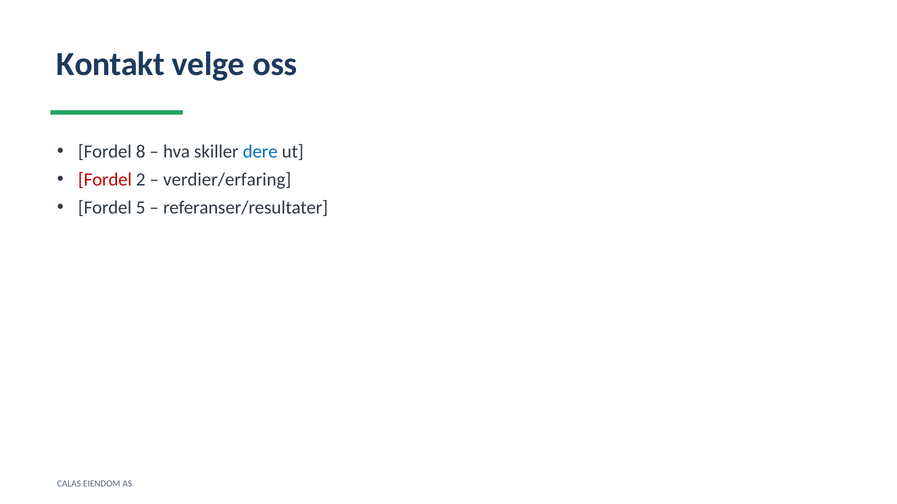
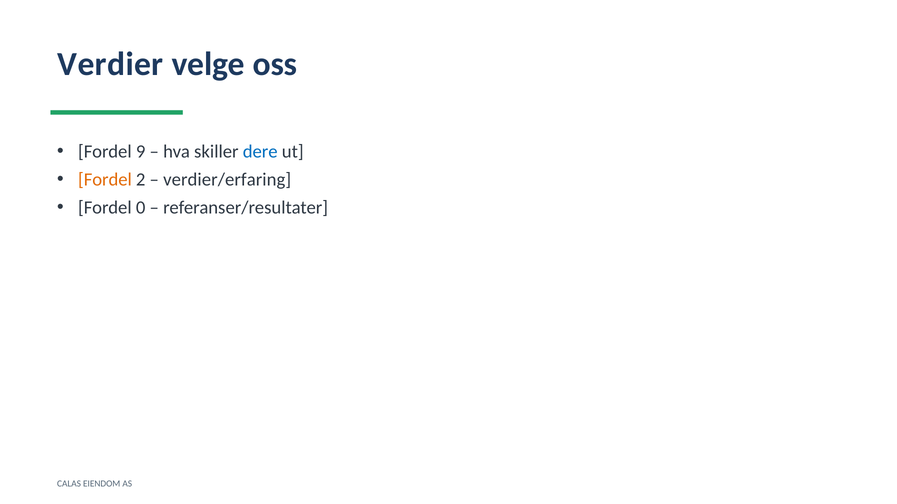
Kontakt: Kontakt -> Verdier (110, 64)
8: 8 -> 9 (141, 152)
Fordel colour: red -> orange (105, 180)
5: 5 -> 0 (141, 208)
